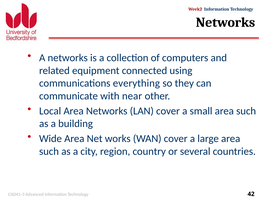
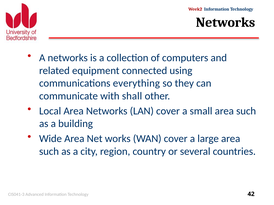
near: near -> shall (132, 96)
